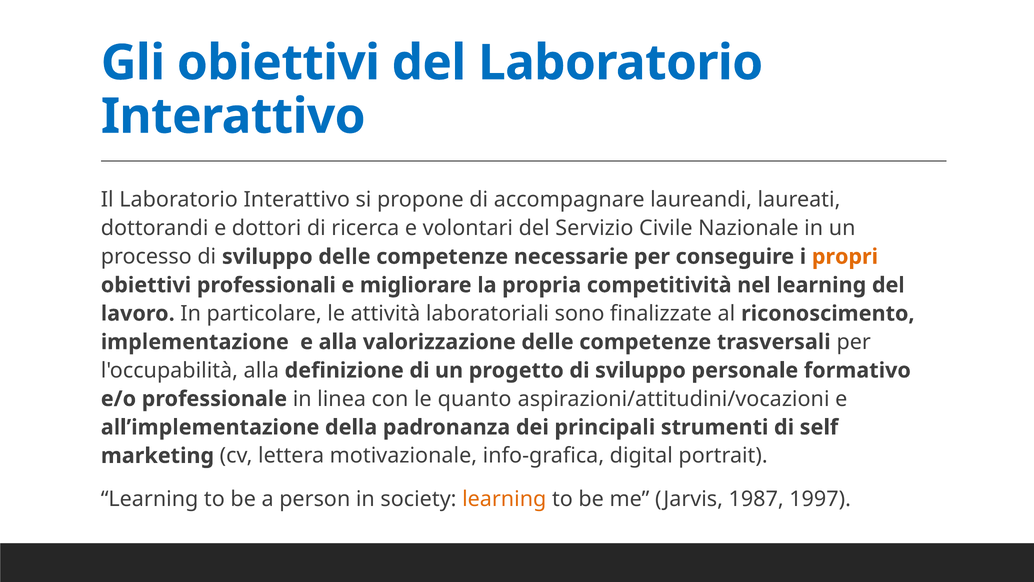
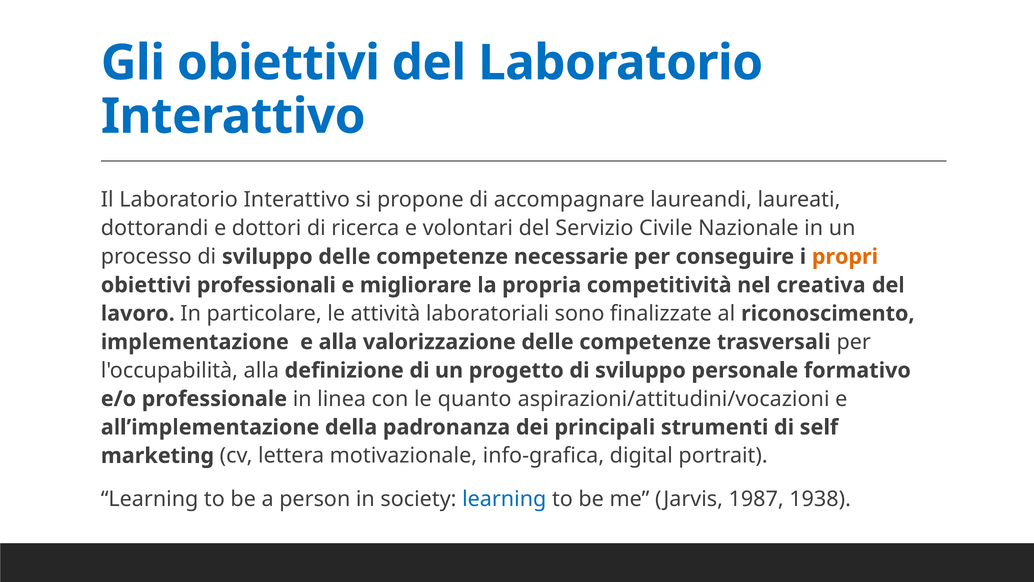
nel learning: learning -> creativa (821, 285)
learning colour: orange -> blue (504, 499)
1997: 1997 -> 1938 (820, 499)
